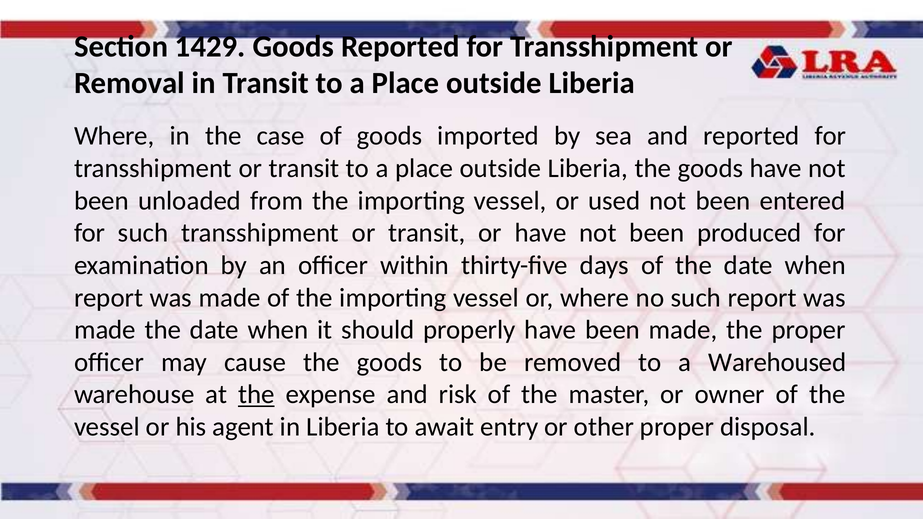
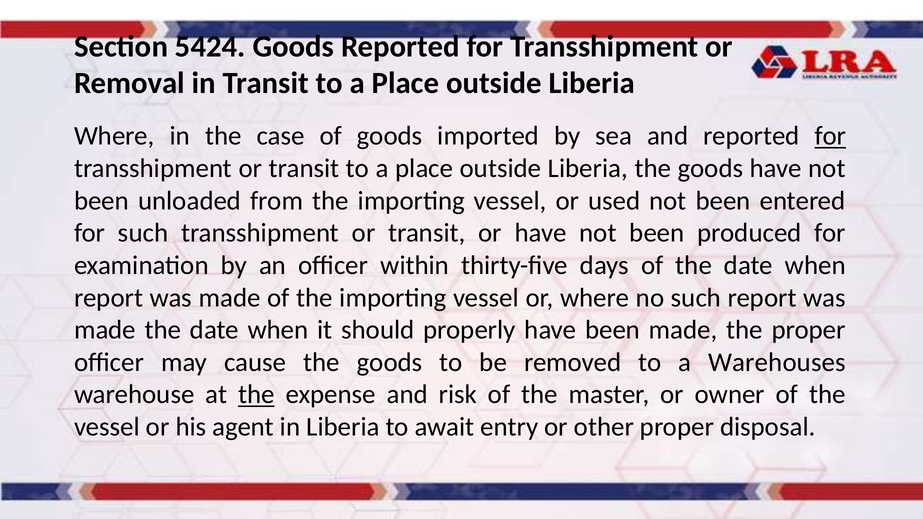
1429: 1429 -> 5424 (210, 46)
for underline: none -> present (830, 136)
Warehoused: Warehoused -> Warehouses (777, 362)
